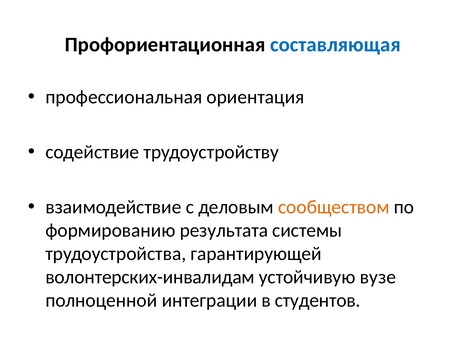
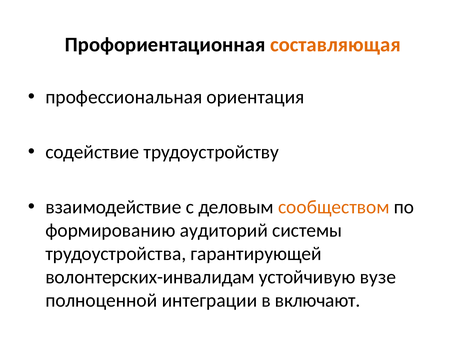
составляющая colour: blue -> orange (335, 45)
результата: результата -> аудиторий (224, 230)
студентов: студентов -> включают (318, 300)
